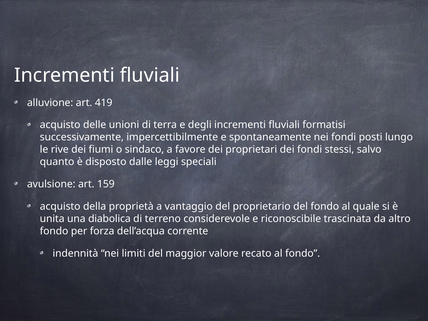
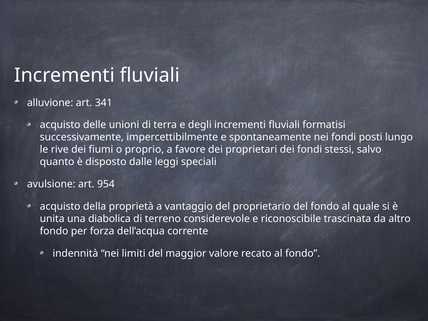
419: 419 -> 341 (104, 103)
sindaco: sindaco -> proprio (144, 150)
159: 159 -> 954 (106, 184)
